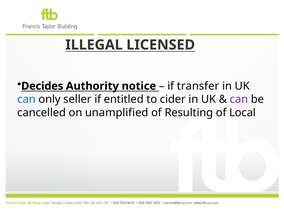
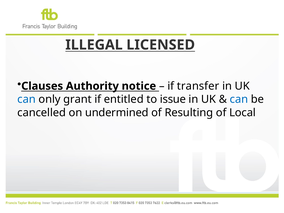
Decides: Decides -> Clauses (42, 86)
seller: seller -> grant (77, 99)
cider: cider -> issue (173, 99)
can colour: purple -> blue (239, 99)
unamplified: unamplified -> undermined (117, 113)
